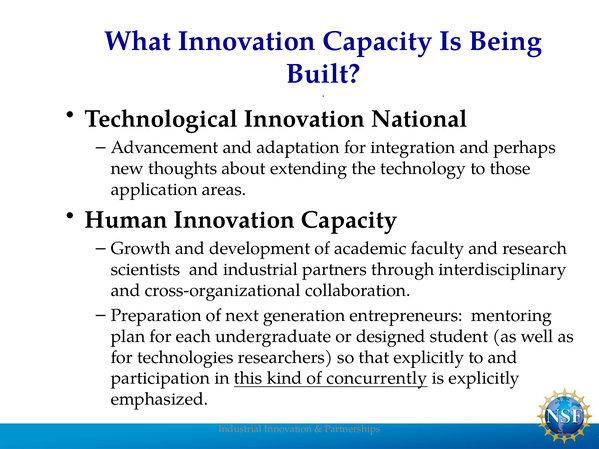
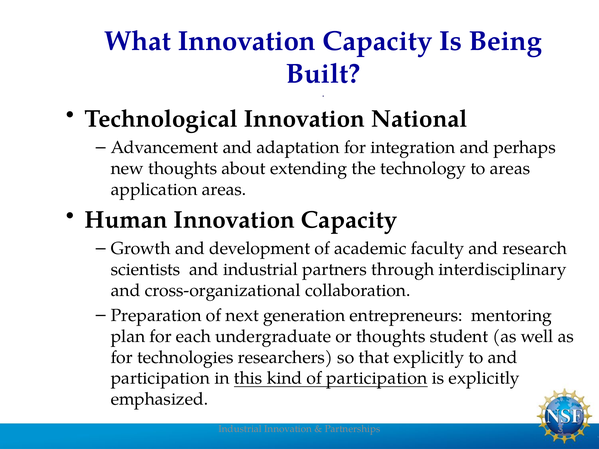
to those: those -> areas (510, 168)
or designed: designed -> thoughts (391, 336)
of concurrently: concurrently -> participation (377, 378)
